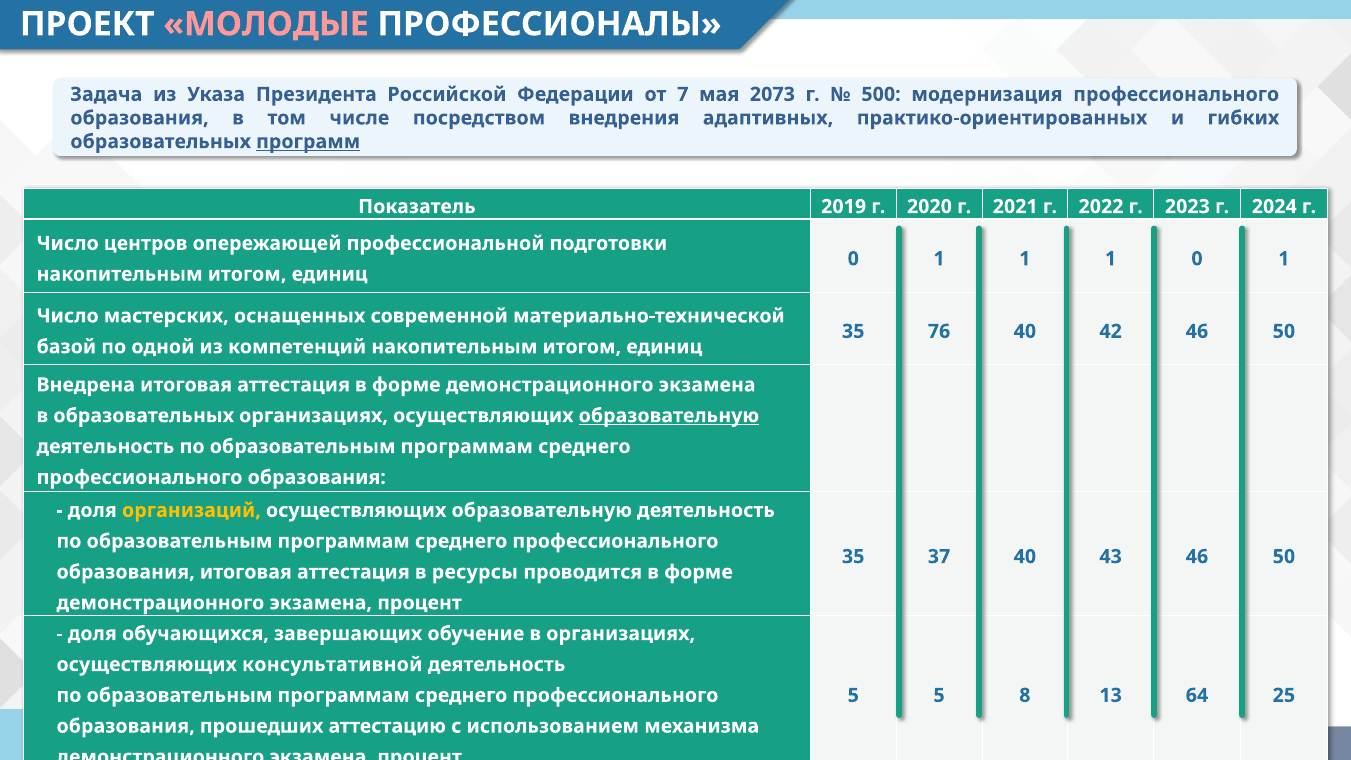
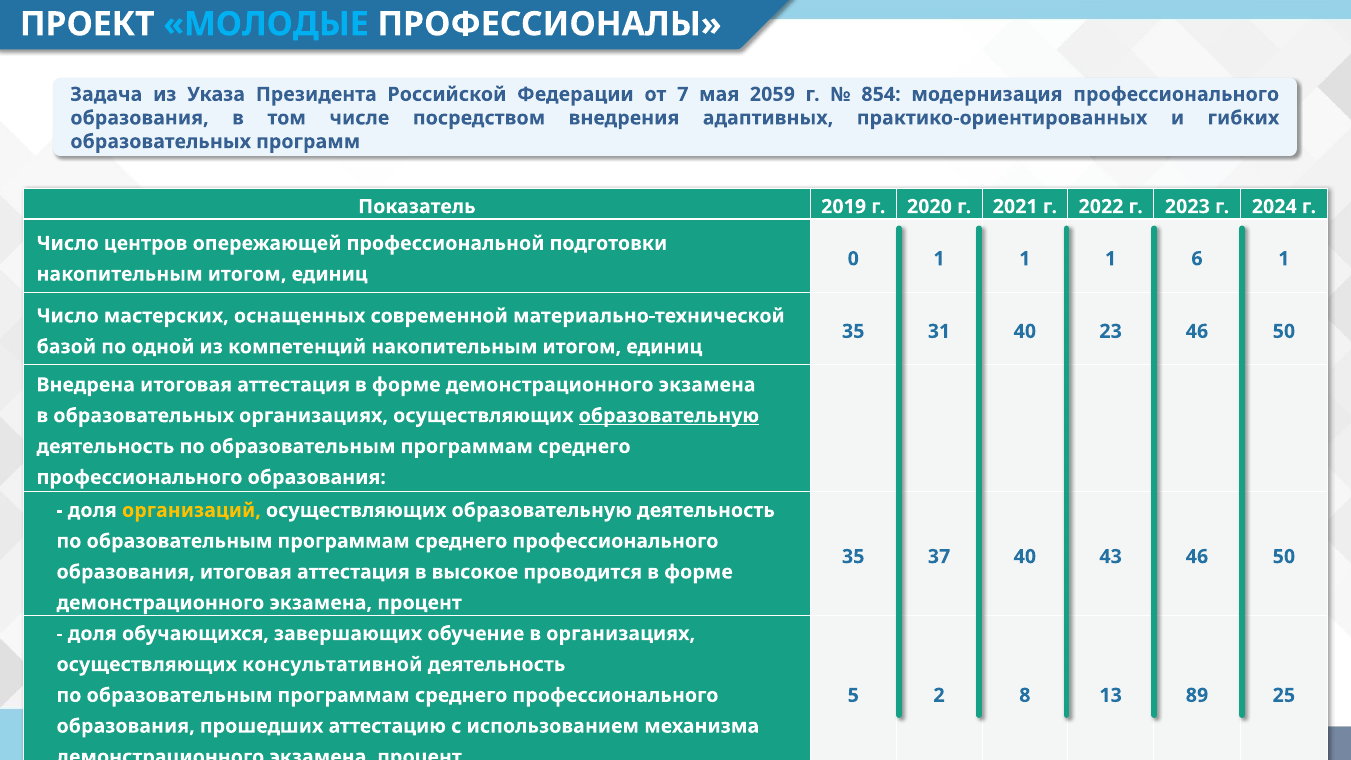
МОЛОДЫЕ colour: pink -> light blue (266, 24)
2073: 2073 -> 2059 (772, 94)
500: 500 -> 854 (881, 94)
программ underline: present -> none (308, 142)
1 0: 0 -> 6 (1197, 259)
76: 76 -> 31 (939, 331)
42: 42 -> 23 (1111, 331)
ресурсы: ресурсы -> высокое (475, 572)
5 5: 5 -> 2 (939, 695)
64: 64 -> 89 (1197, 695)
